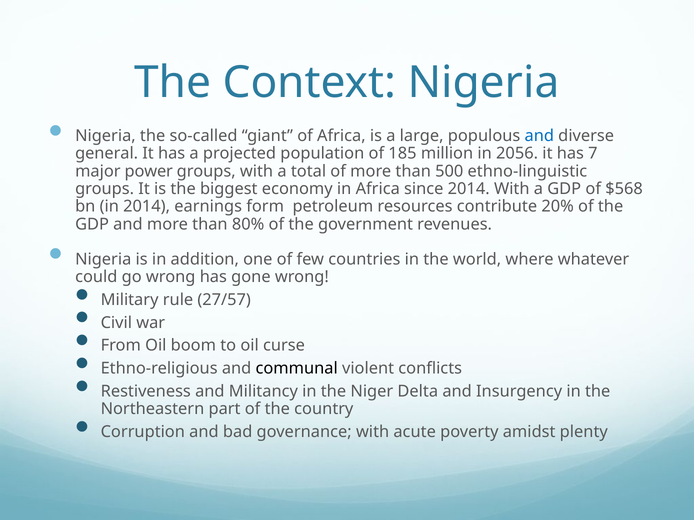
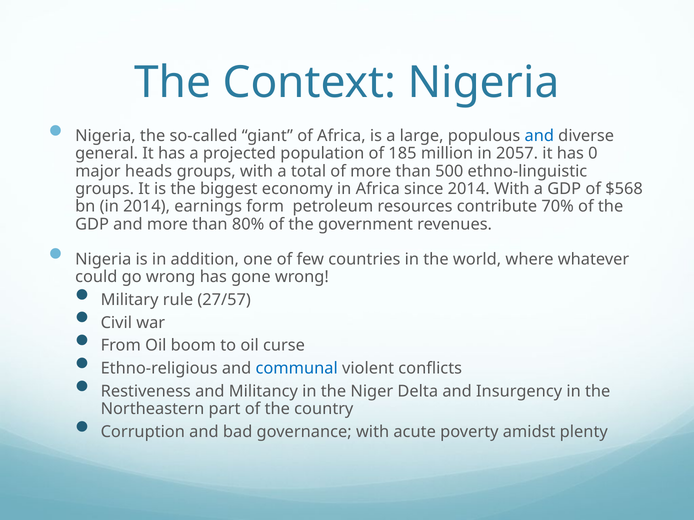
2056: 2056 -> 2057 (517, 154)
7: 7 -> 0 (593, 154)
power: power -> heads (149, 171)
20%: 20% -> 70% (558, 207)
communal colour: black -> blue (297, 369)
